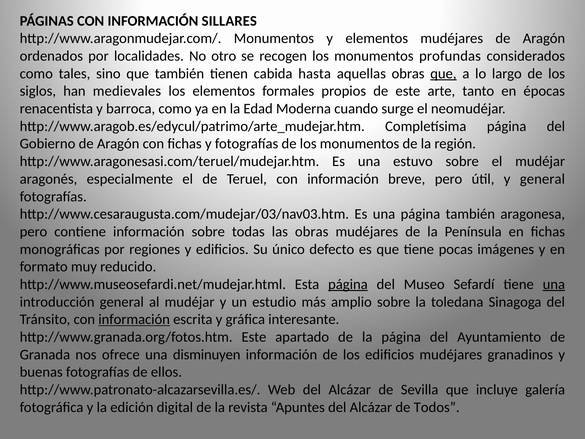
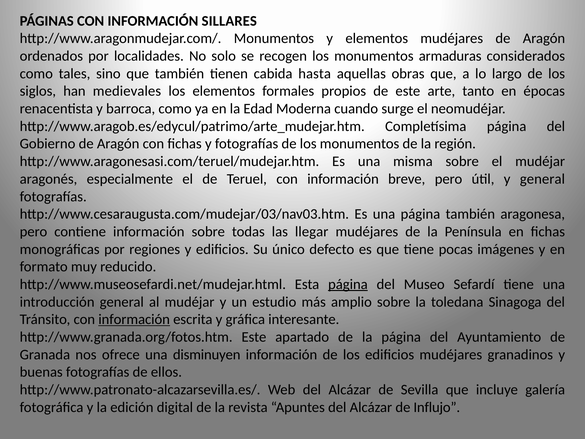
otro: otro -> solo (224, 56)
profundas: profundas -> armaduras (450, 56)
que underline: present -> none (443, 74)
estuvo: estuvo -> misma (413, 161)
las obras: obras -> llegar (312, 231)
una underline: present -> none (554, 284)
Todos: Todos -> Influjo (437, 407)
